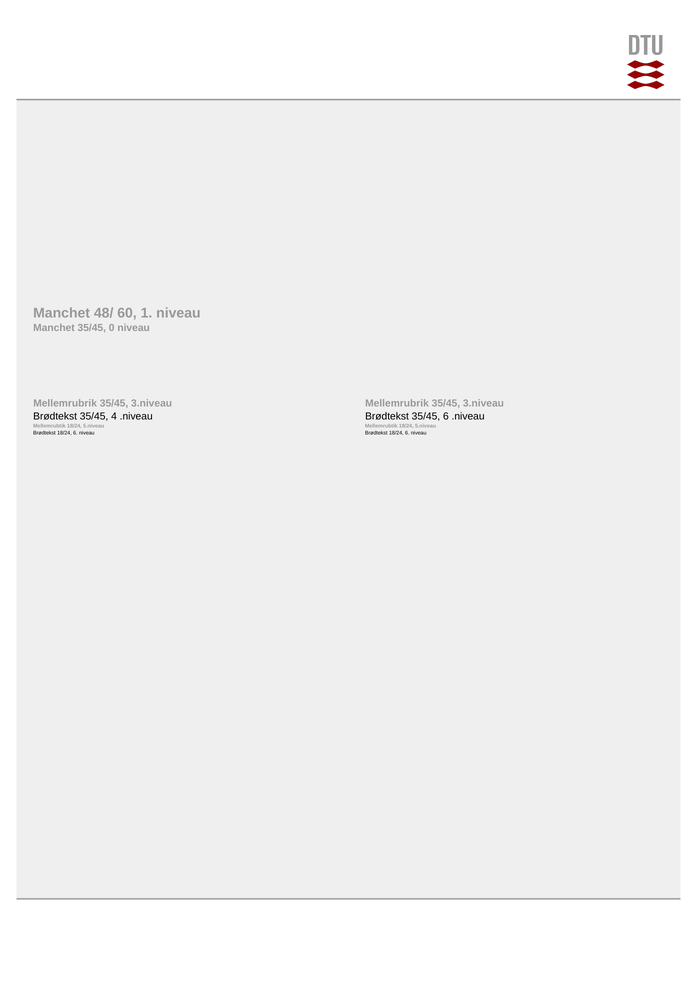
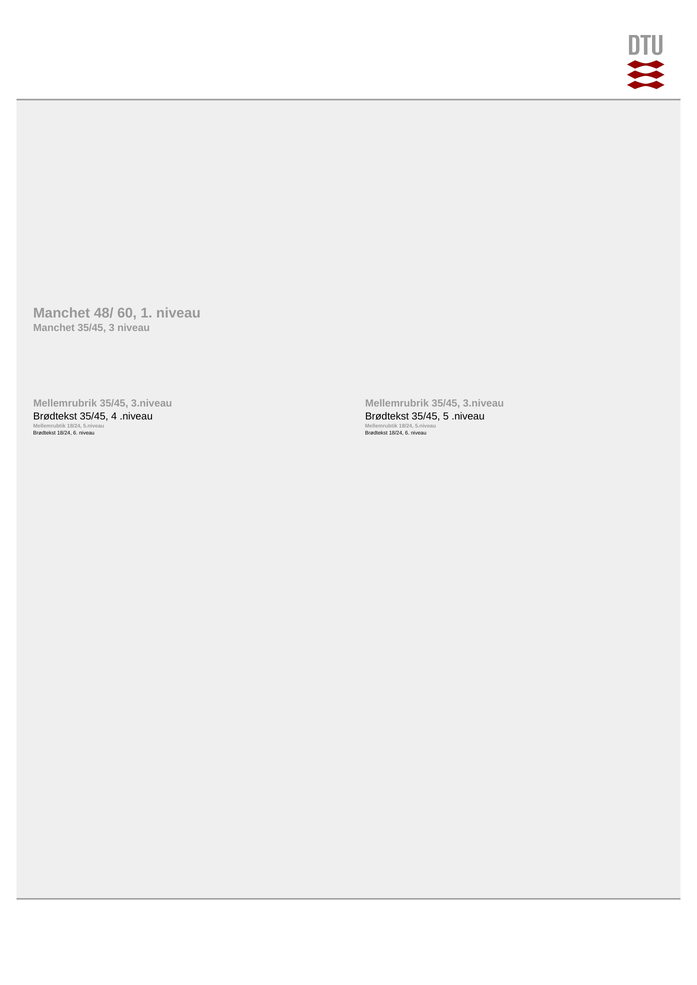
0: 0 -> 3 (112, 328)
35/45 6: 6 -> 5 (446, 417)
